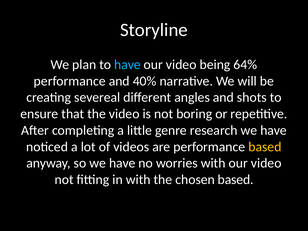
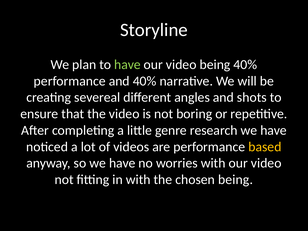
have colour: light blue -> light green (127, 65)
being 64%: 64% -> 40% (245, 65)
chosen based: based -> being (236, 180)
